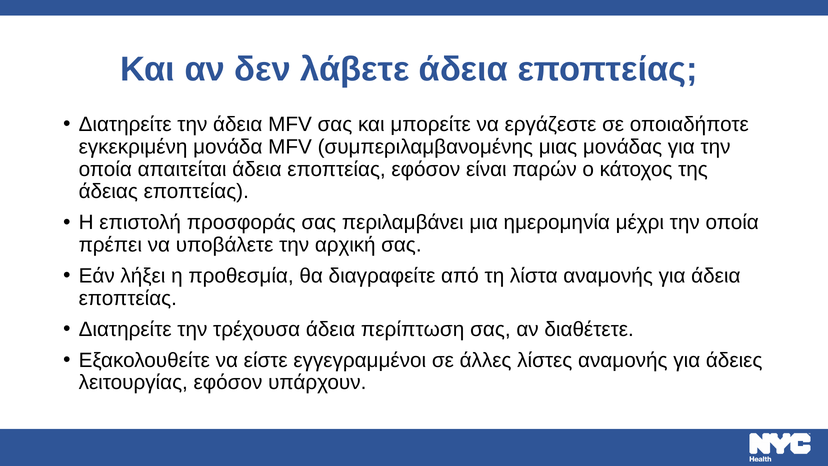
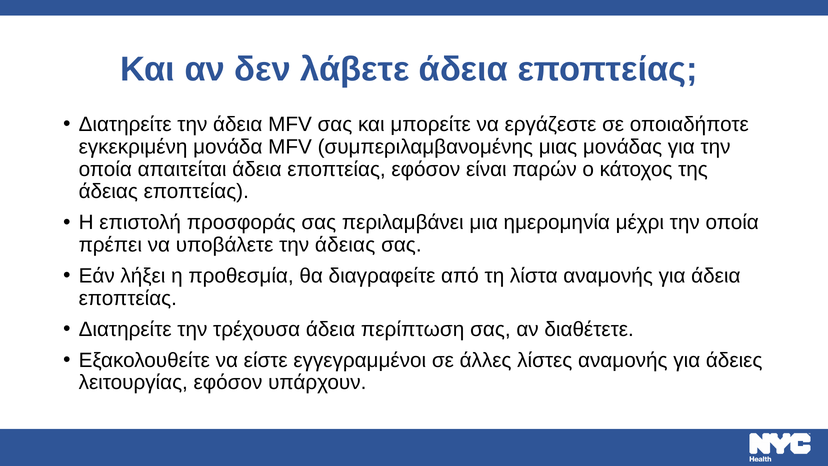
την αρχική: αρχική -> άδειας (345, 245)
